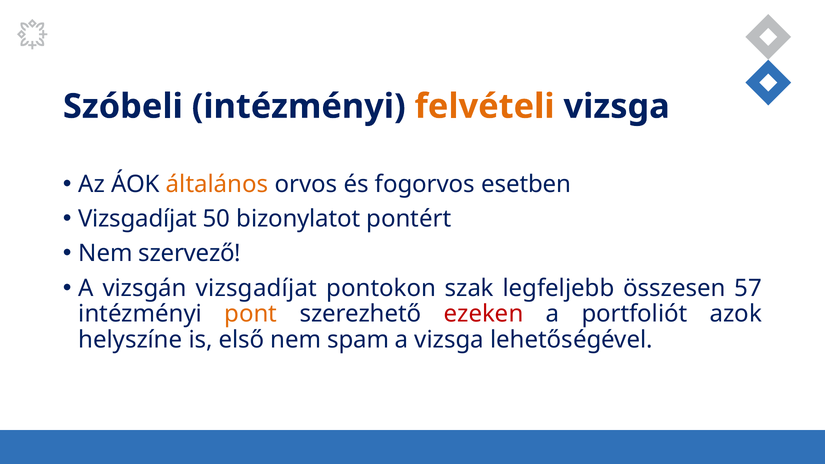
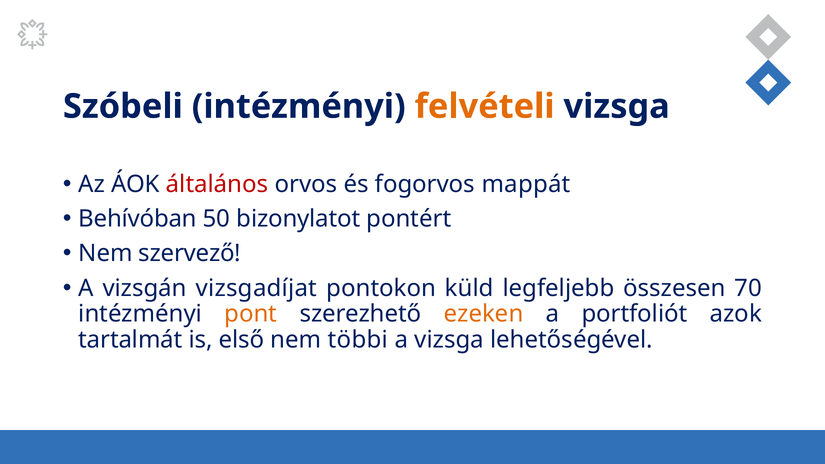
általános colour: orange -> red (217, 184)
esetben: esetben -> mappát (526, 184)
Vizsgadíjat: Vizsgadíjat -> Behívóban (138, 219)
szak: szak -> küld (469, 288)
57: 57 -> 70 (748, 288)
ezeken colour: red -> orange (484, 314)
helyszíne: helyszíne -> tartalmát (130, 340)
spam: spam -> többi (358, 340)
